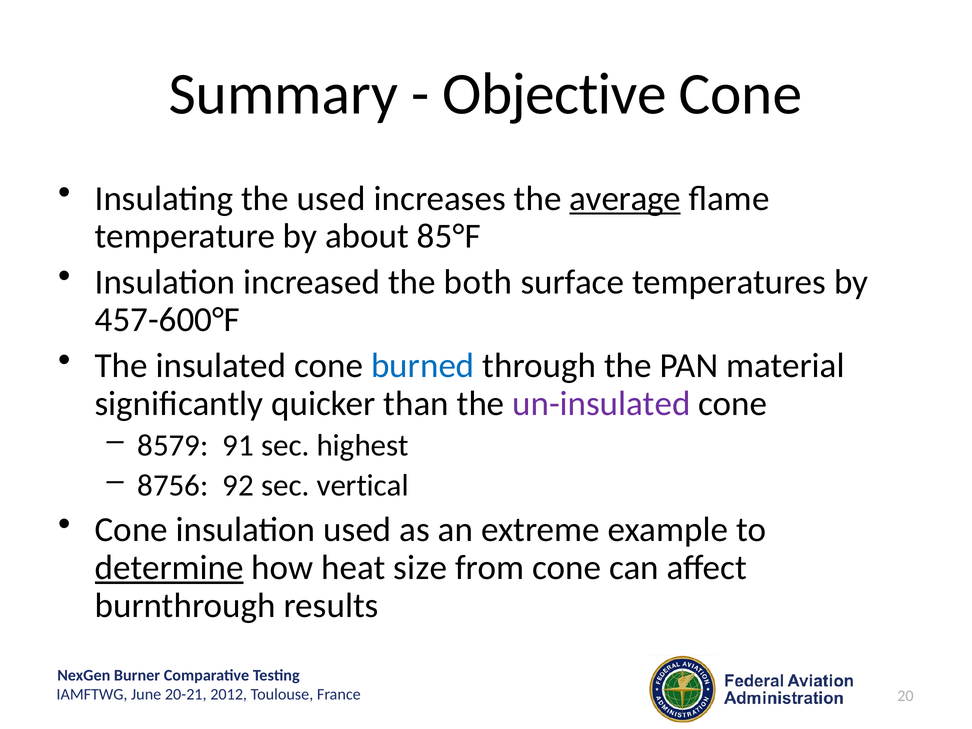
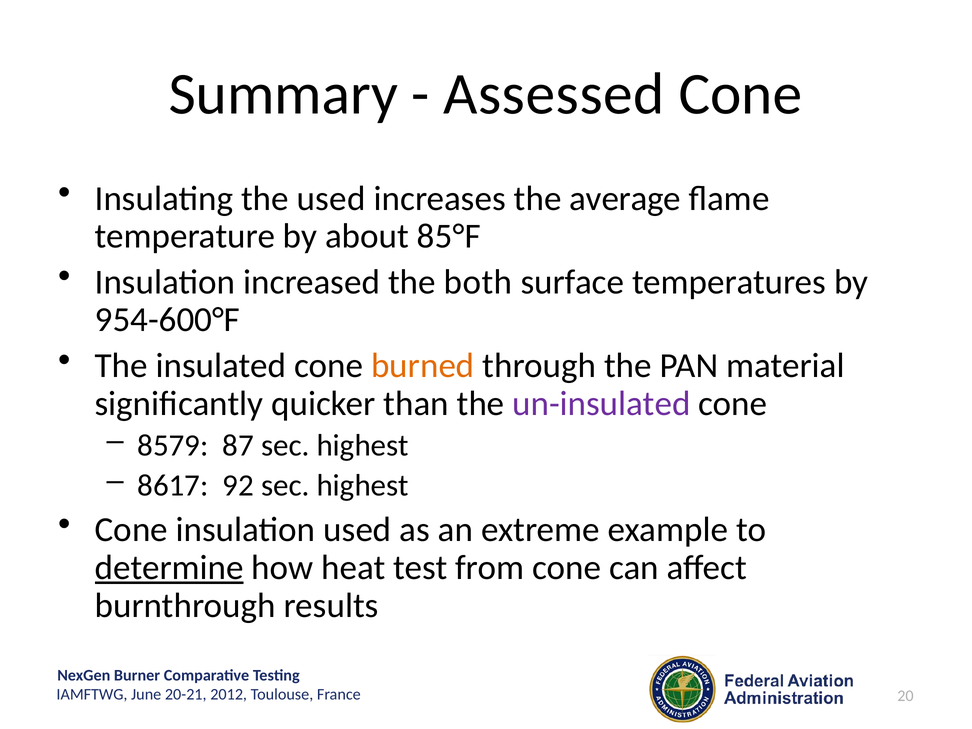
Objective: Objective -> Assessed (554, 94)
average underline: present -> none (625, 198)
457-600°F: 457-600°F -> 954-600°F (167, 320)
burned colour: blue -> orange (423, 366)
91: 91 -> 87 (238, 445)
8756: 8756 -> 8617 (173, 486)
92 sec vertical: vertical -> highest (363, 486)
size: size -> test (420, 568)
